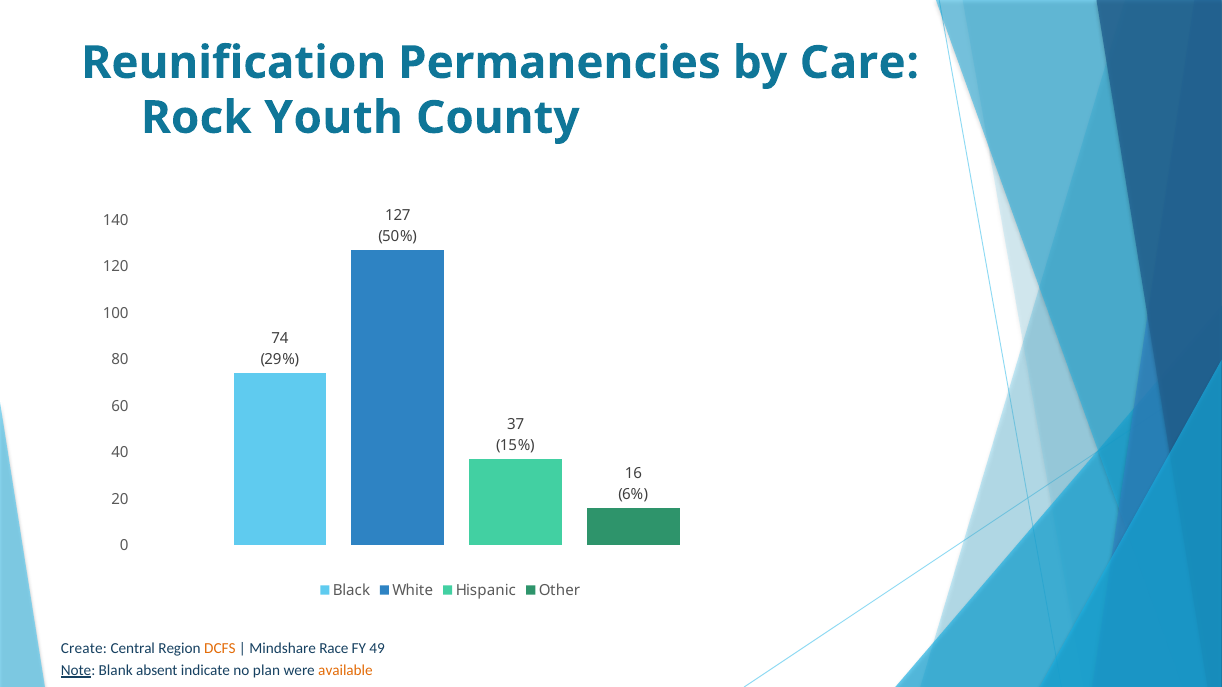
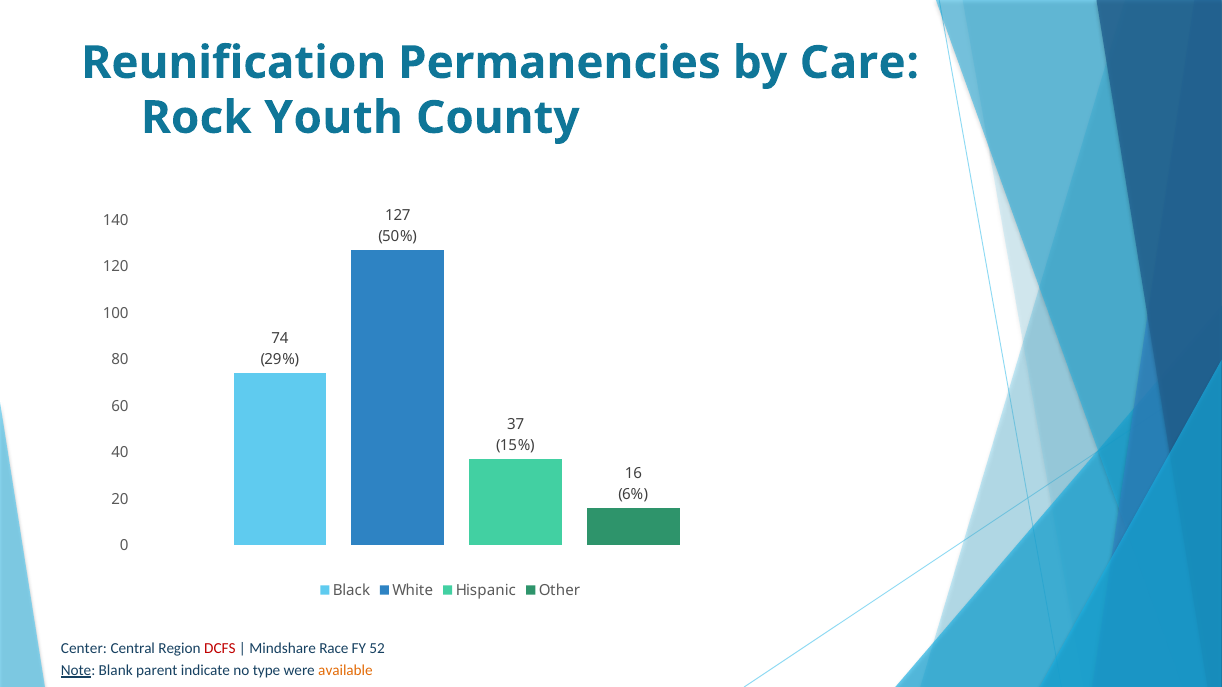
Create: Create -> Center (84, 649)
DCFS colour: orange -> red (220, 649)
49: 49 -> 52 (377, 649)
absent: absent -> parent (157, 671)
plan: plan -> type (267, 671)
